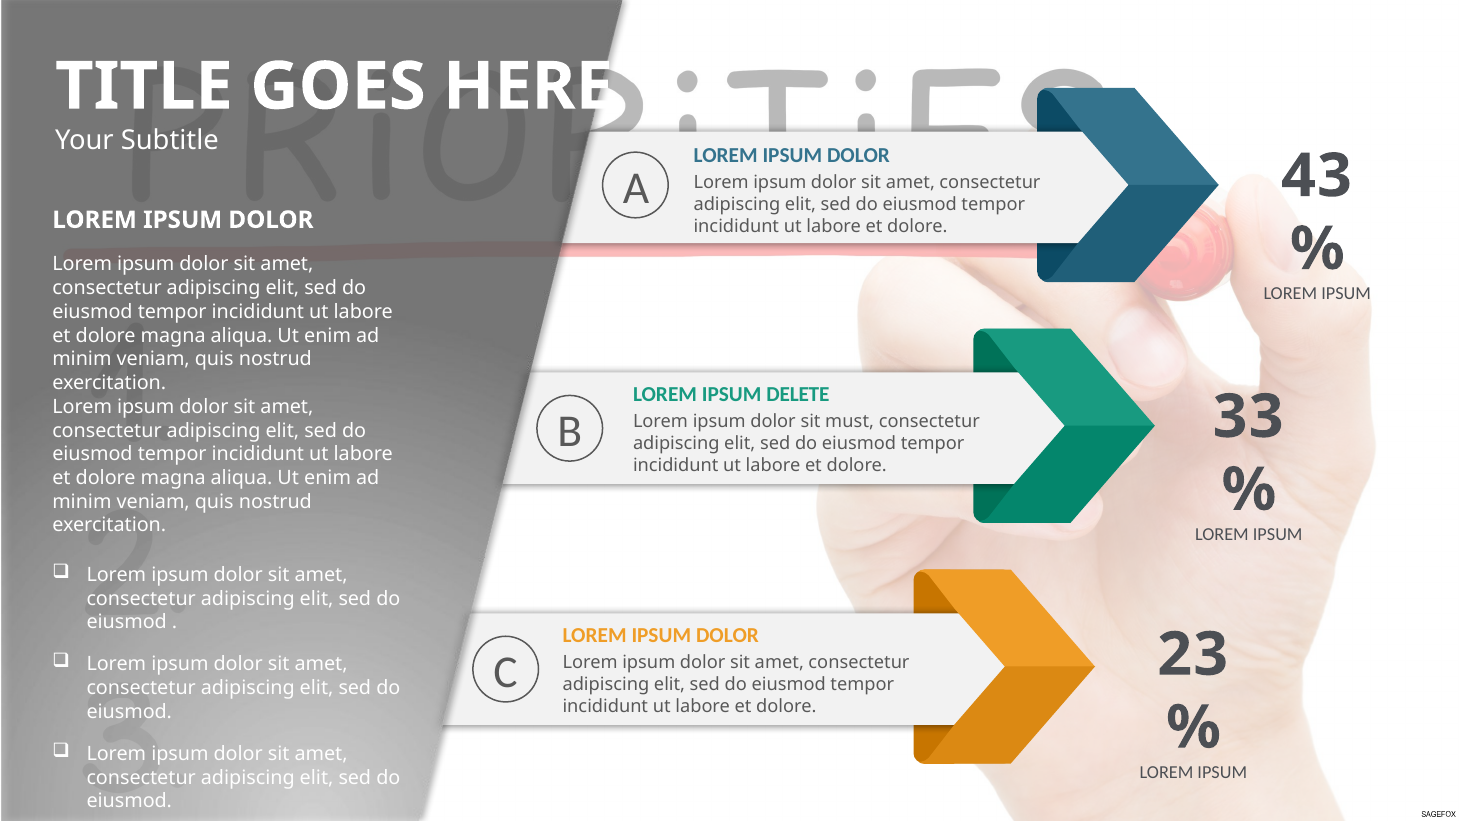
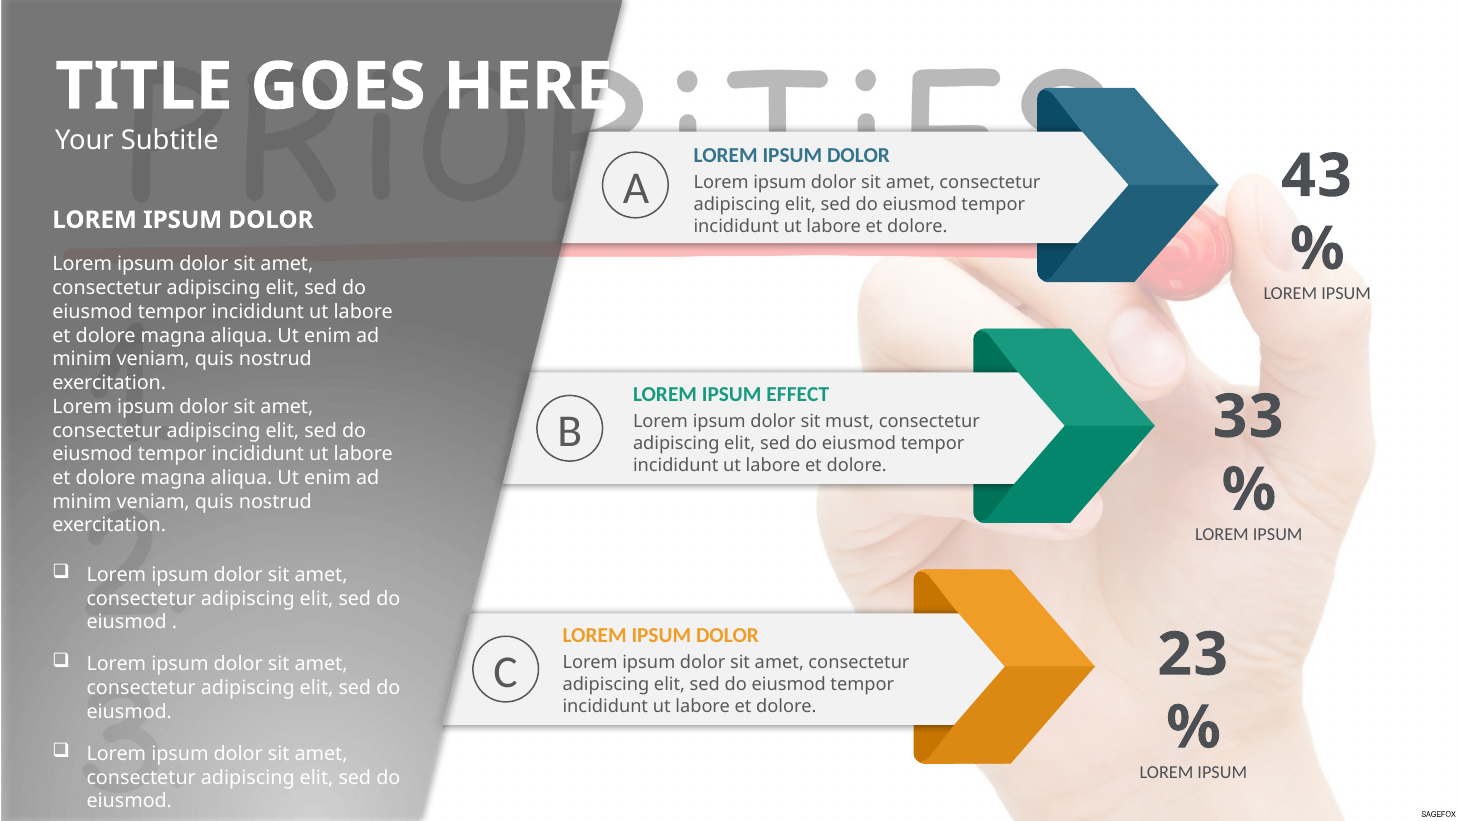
DELETE: DELETE -> EFFECT (798, 394)
